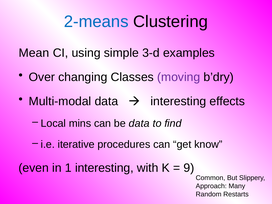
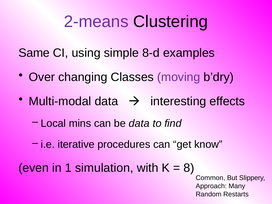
2-means colour: blue -> purple (96, 22)
Mean: Mean -> Same (34, 53)
3-d: 3-d -> 8-d (151, 53)
1 interesting: interesting -> simulation (104, 168)
9: 9 -> 8 (189, 168)
